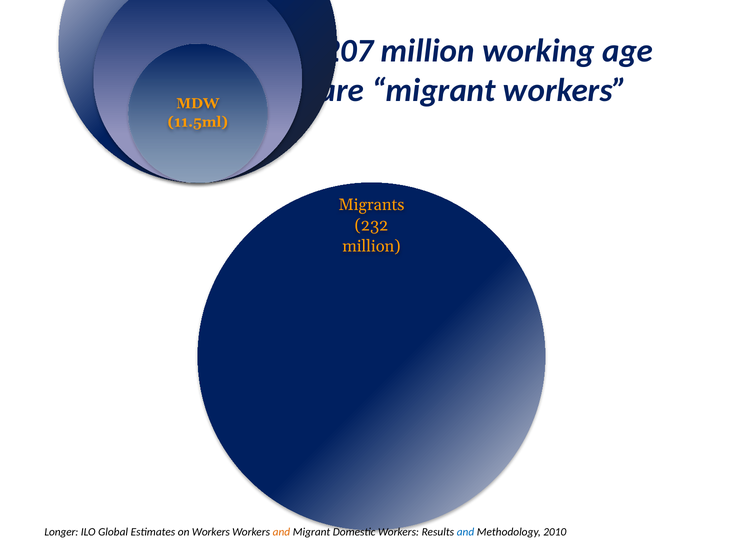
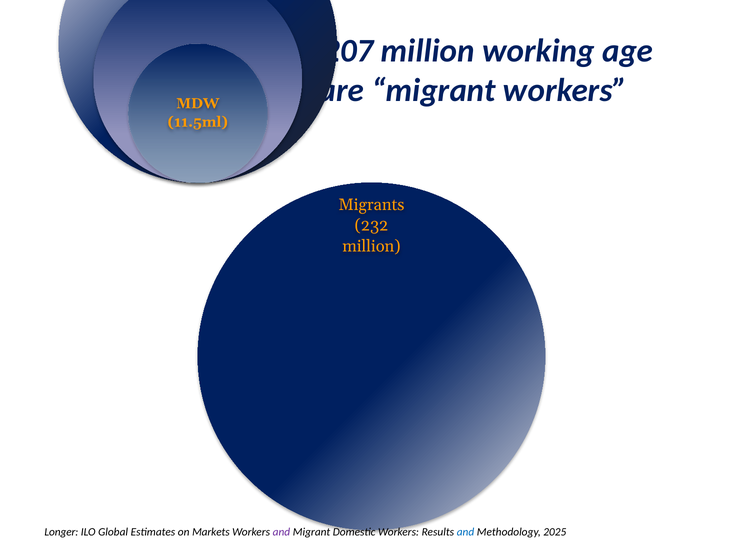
on Workers: Workers -> Markets (211, 532)
and colour: orange -> purple (281, 532)
2010: 2010 -> 2025 (555, 532)
